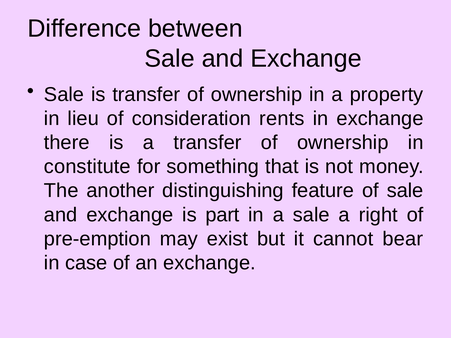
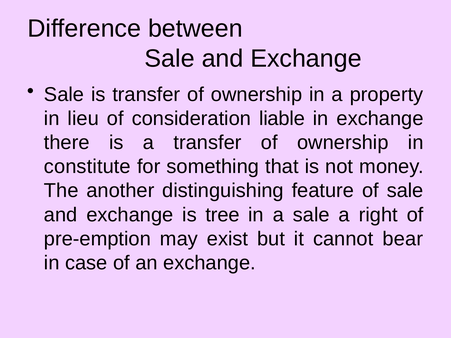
rents: rents -> liable (282, 119)
part: part -> tree (223, 215)
